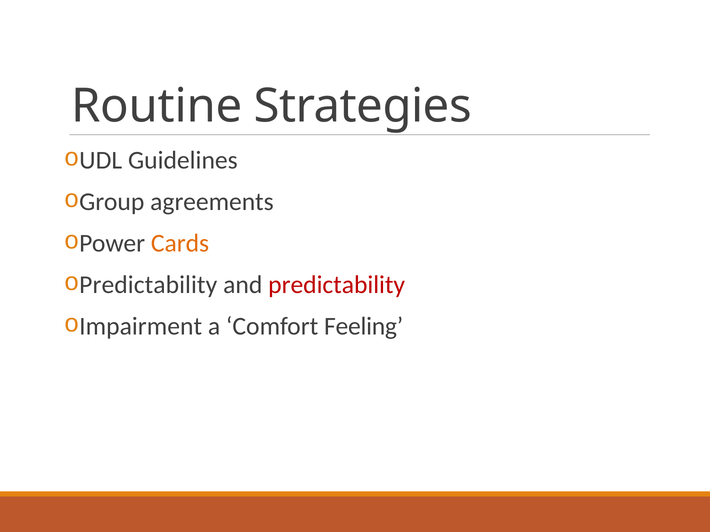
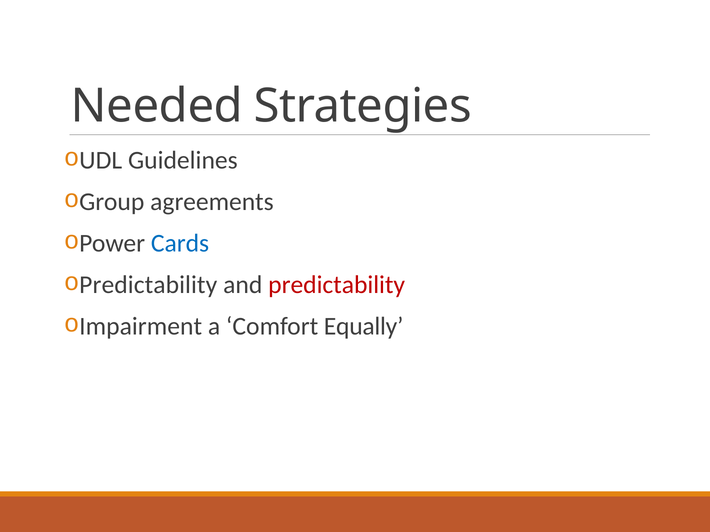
Routine: Routine -> Needed (157, 106)
Cards colour: orange -> blue (180, 244)
Feeling: Feeling -> Equally (364, 326)
